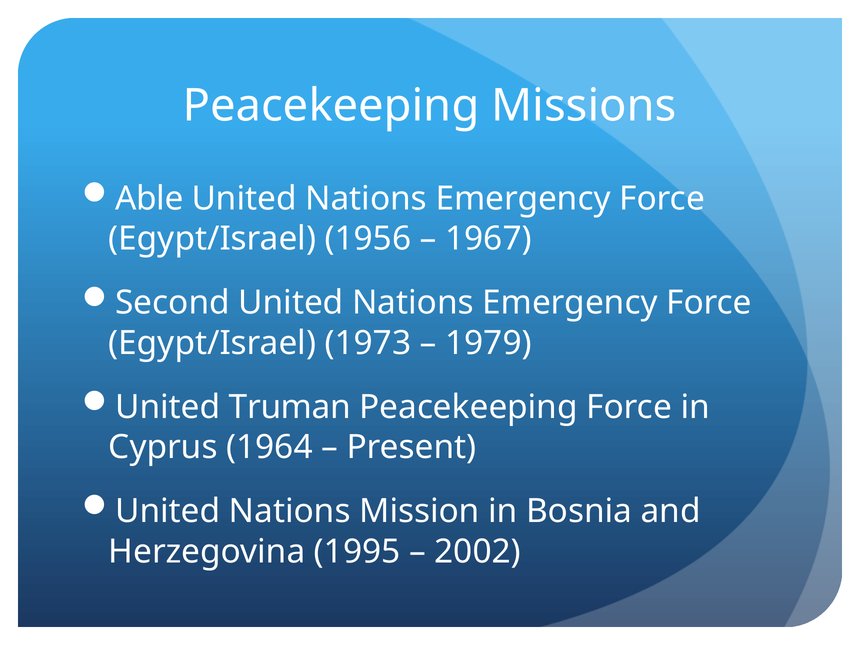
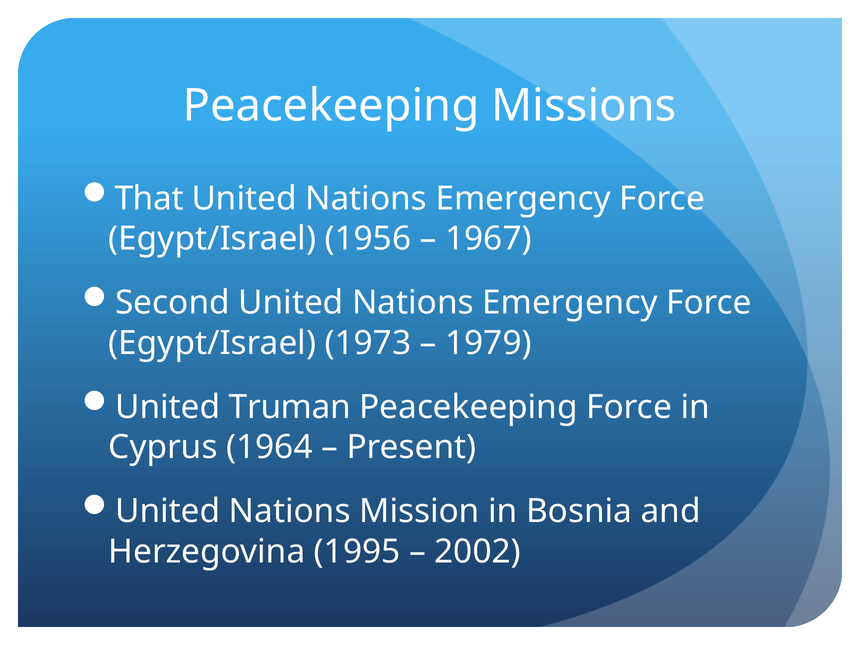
Able: Able -> That (149, 199)
